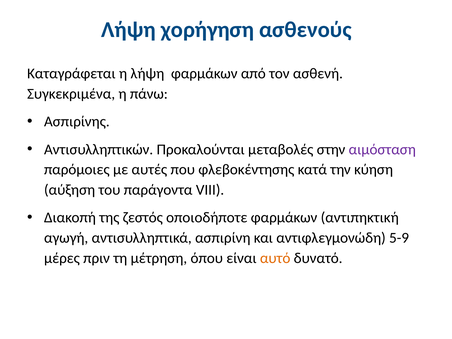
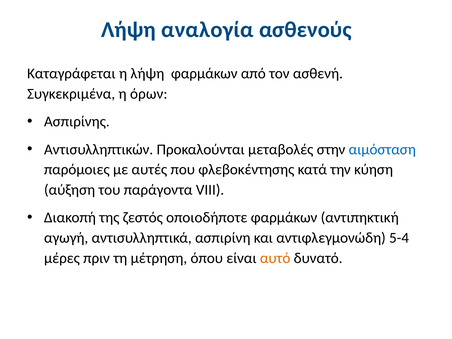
χορήγηση: χορήγηση -> αναλογία (207, 30)
πάνω: πάνω -> όρων (149, 94)
αιμόσταση colour: purple -> blue (382, 149)
5-9: 5-9 -> 5-4 (399, 238)
